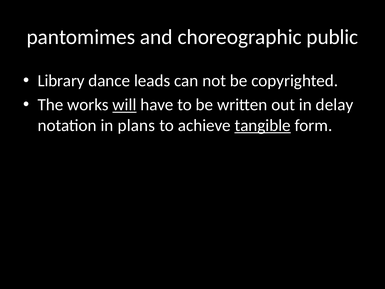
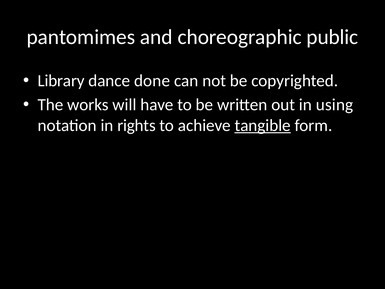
leads: leads -> done (152, 81)
will underline: present -> none (124, 105)
delay: delay -> using (335, 105)
plans: plans -> rights (137, 125)
